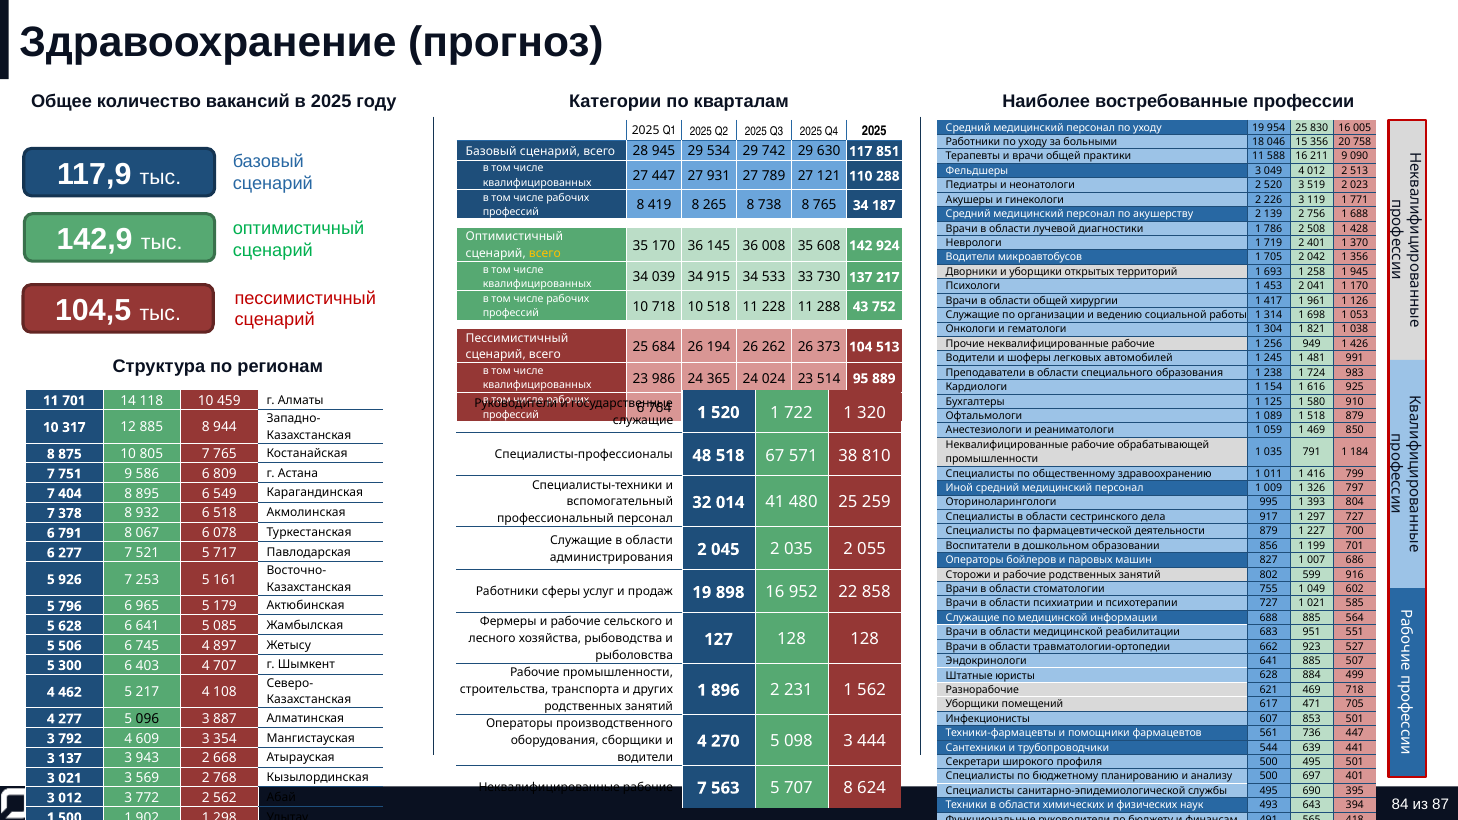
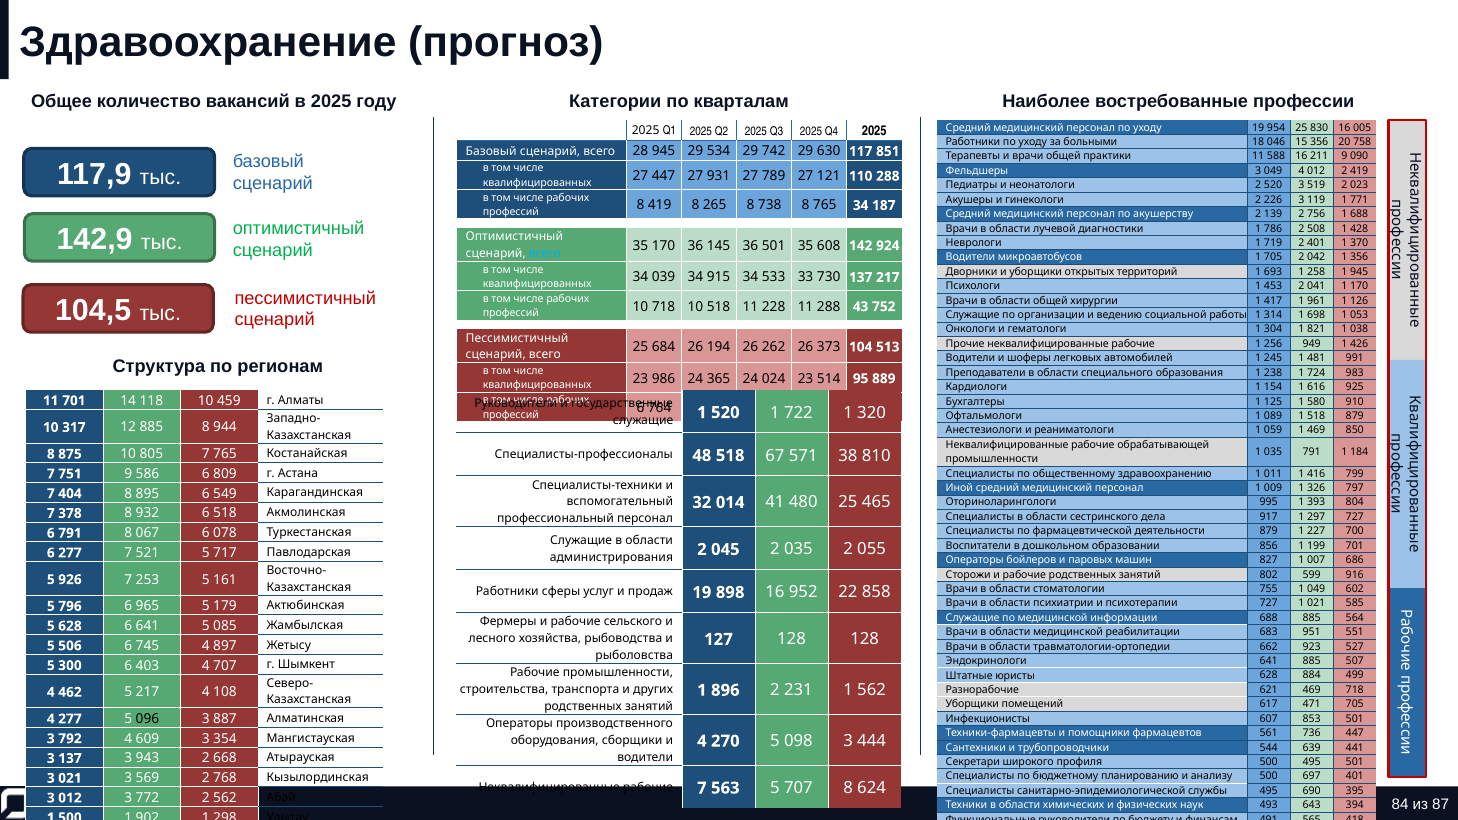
2 513: 513 -> 419 (1359, 171)
36 008: 008 -> 501 (774, 246)
всего colour: yellow -> light blue (545, 254)
259: 259 -> 465 (876, 503)
